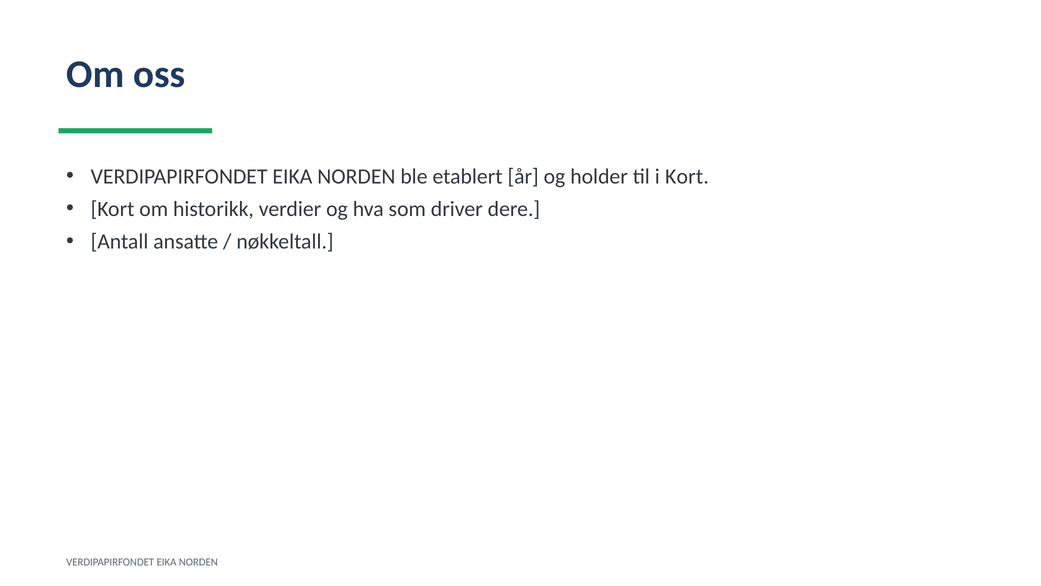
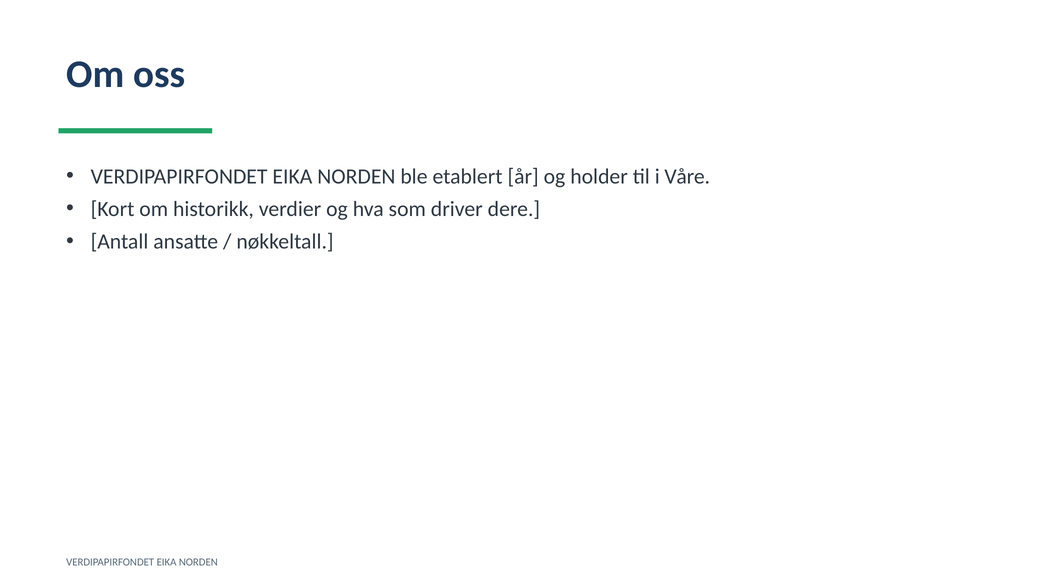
i Kort: Kort -> Våre (687, 176)
